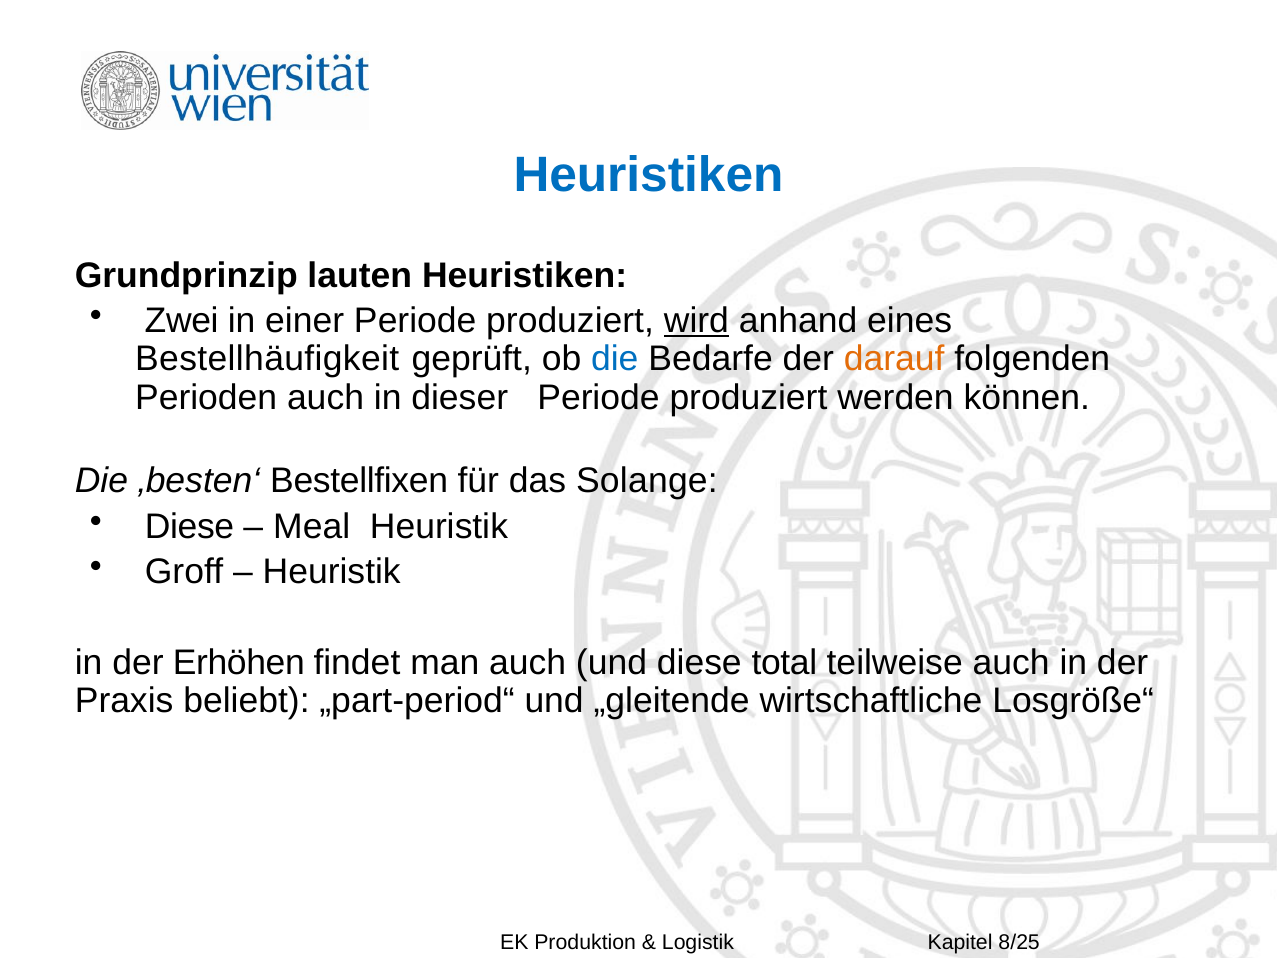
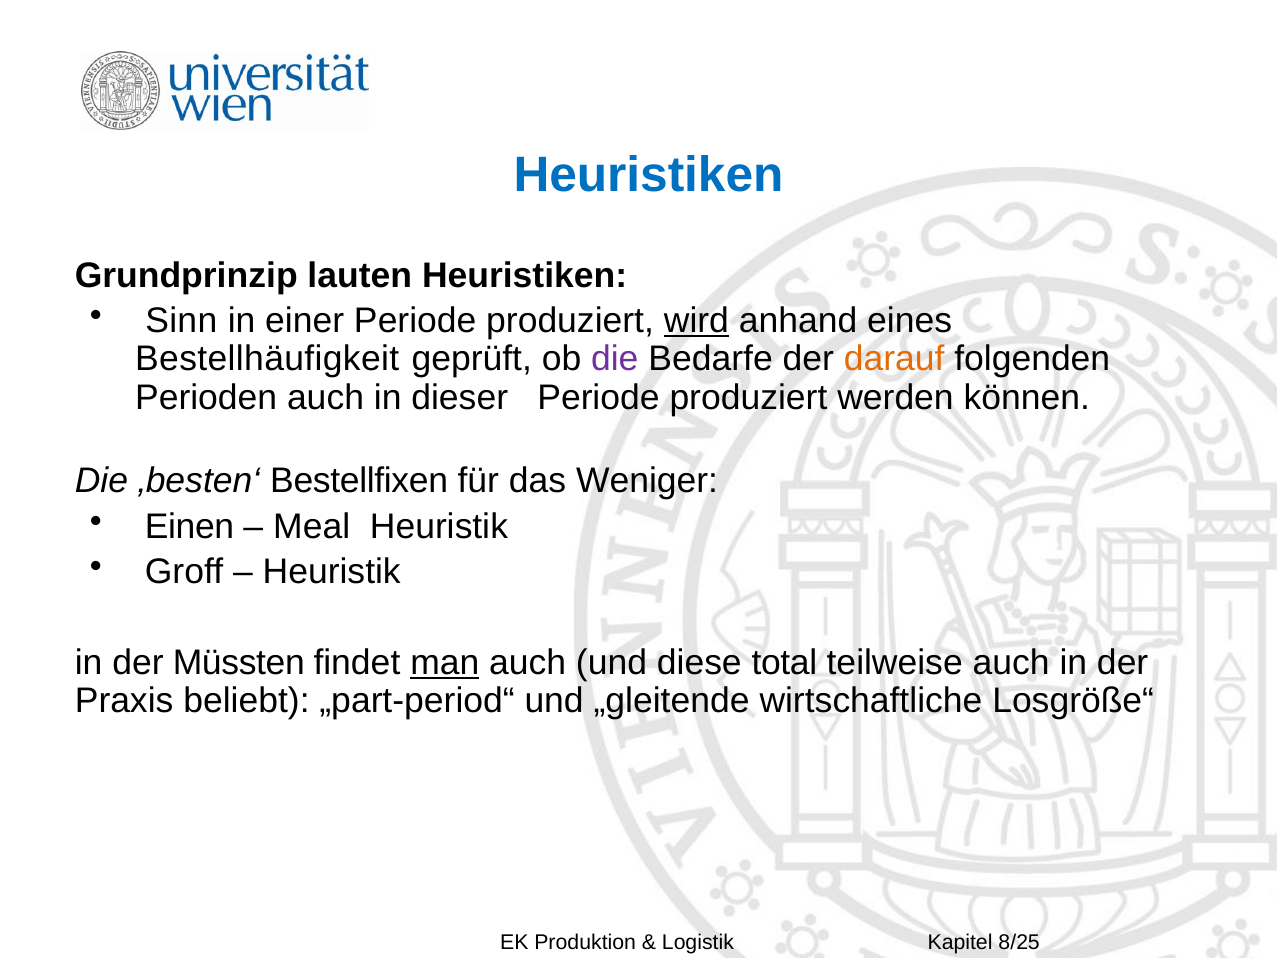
Zwei: Zwei -> Sinn (181, 321)
die colour: blue -> purple (615, 359)
Solange: Solange -> Weniger (647, 481)
Diese: Diese -> Einen (189, 527)
Erhöhen: Erhöhen -> Müssten (239, 663)
man underline: none -> present (445, 663)
